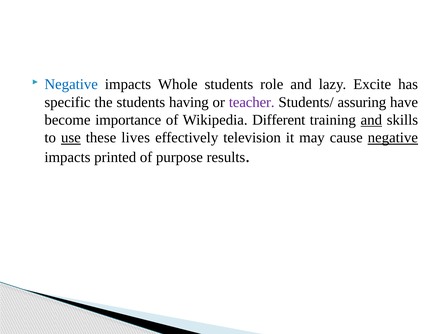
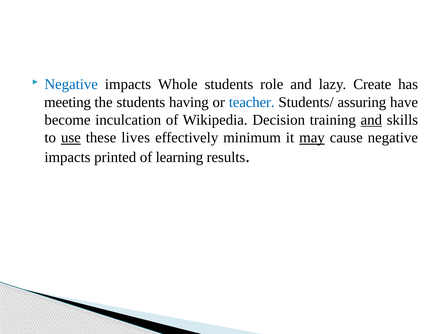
Excite: Excite -> Create (372, 84)
specific: specific -> meeting (68, 102)
teacher colour: purple -> blue (252, 102)
importance: importance -> inculcation (128, 120)
Different: Different -> Decision (279, 120)
television: television -> minimum (252, 138)
may underline: none -> present (312, 138)
negative underline: present -> none (393, 138)
purpose: purpose -> learning (179, 157)
